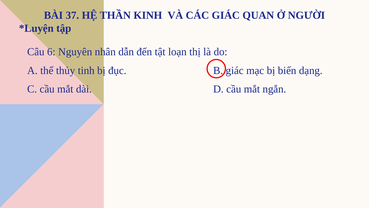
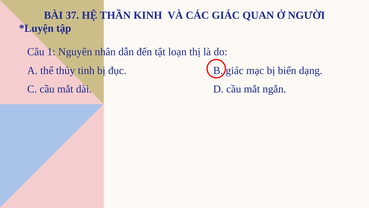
6: 6 -> 1 (51, 52)
